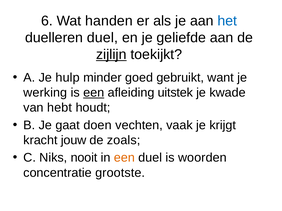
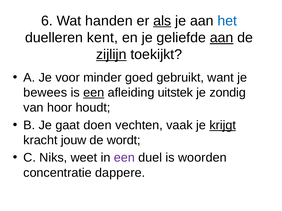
als underline: none -> present (162, 21)
duelleren duel: duel -> kent (102, 38)
aan underline: none -> present (222, 38)
hulp: hulp -> voor (68, 78)
werking: werking -> bewees (45, 93)
kwade: kwade -> zondig (228, 93)
hebt: hebt -> hoor (60, 108)
krijgt underline: none -> present (223, 125)
zoals: zoals -> wordt (124, 140)
nooit: nooit -> weet (84, 158)
een colour: orange -> purple (124, 158)
grootste: grootste -> dappere (120, 173)
